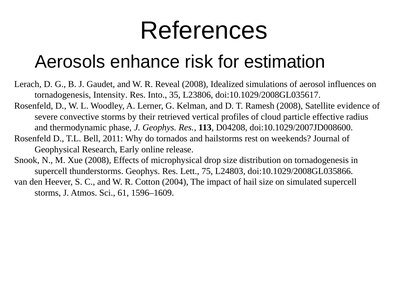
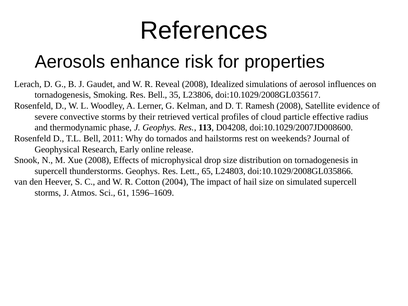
estimation: estimation -> properties (285, 62)
Intensity: Intensity -> Smoking (110, 95)
Res Into: Into -> Bell (157, 95)
75: 75 -> 65 (207, 171)
